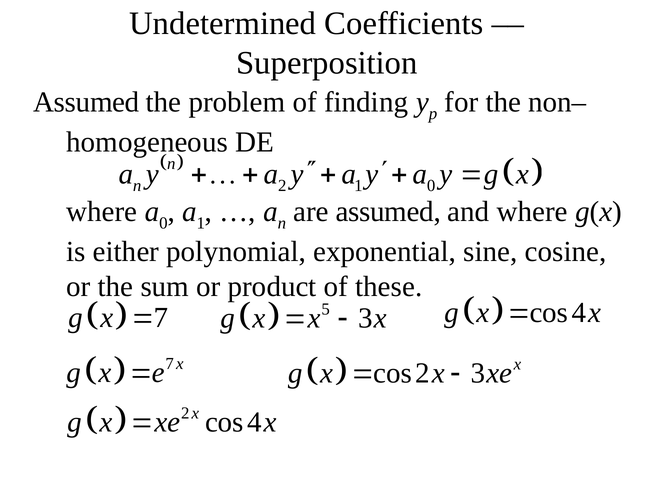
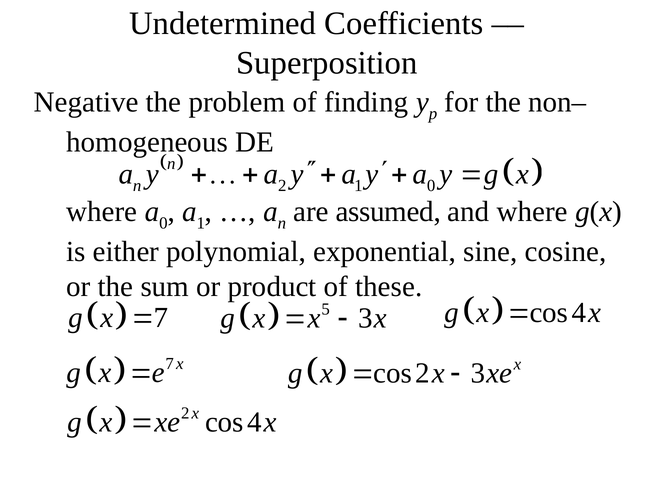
Assumed: Assumed -> Negative (86, 102)
